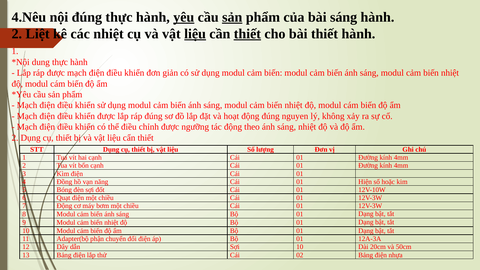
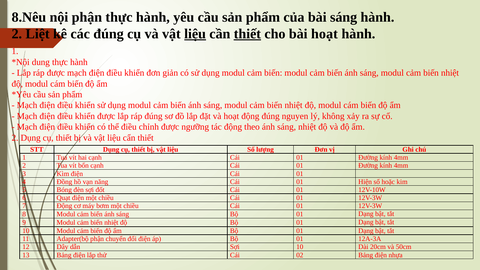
4.Nêu: 4.Nêu -> 8.Nêu (29, 17)
nội đúng: đúng -> phận (87, 17)
yêu underline: present -> none (184, 17)
sản underline: present -> none (232, 17)
các nhiệt: nhiệt -> đúng (109, 34)
bài thiết: thiết -> hoạt (324, 34)
